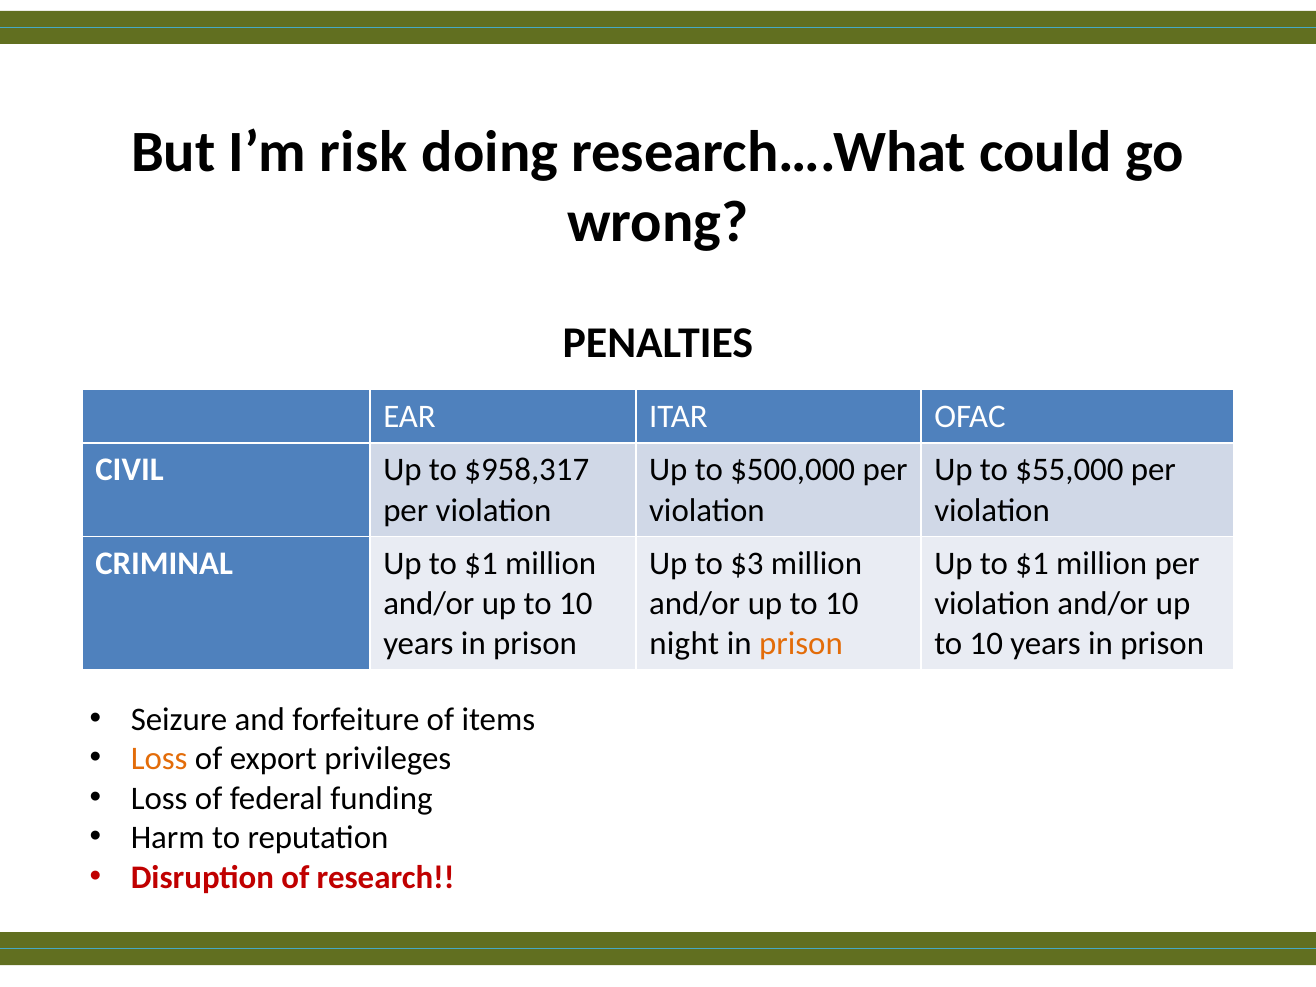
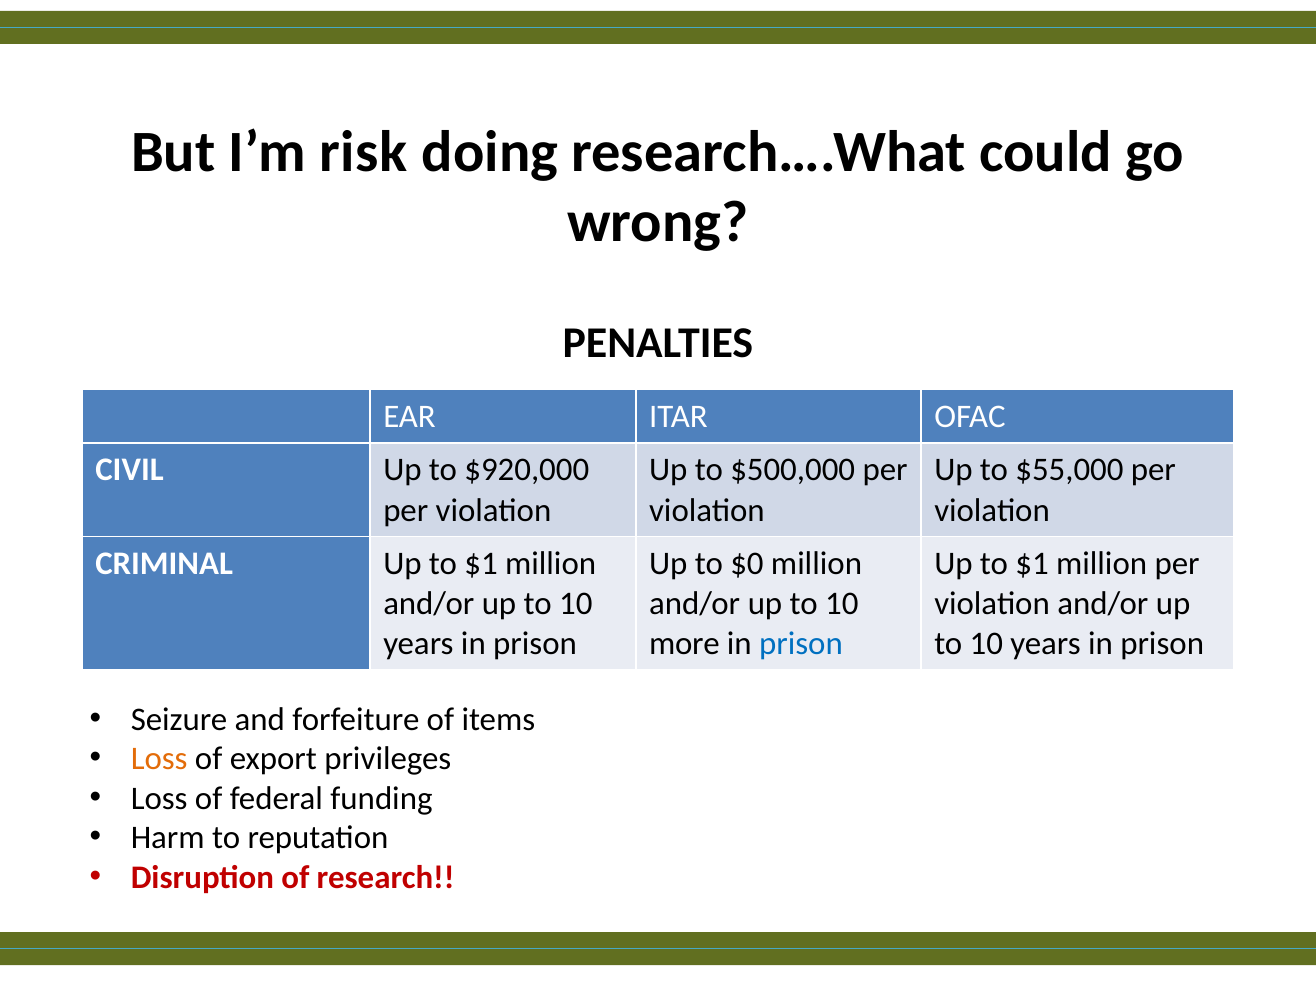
$958,317: $958,317 -> $920,000 (527, 470)
$3: $3 -> $0 (747, 564)
night: night -> more (684, 644)
prison colour: orange -> blue (801, 644)
